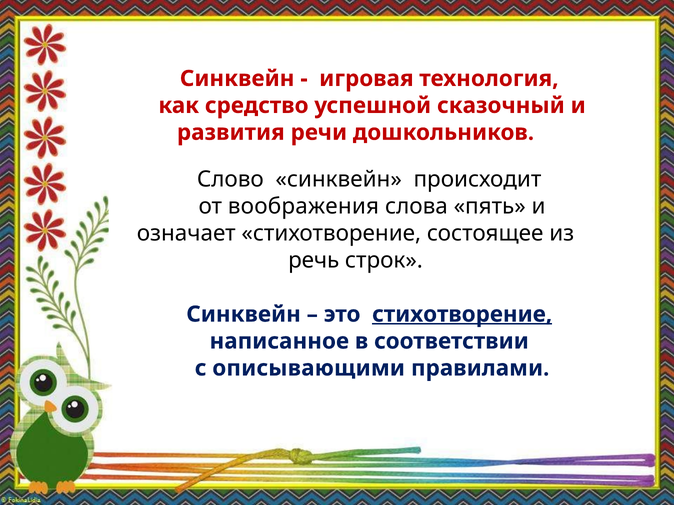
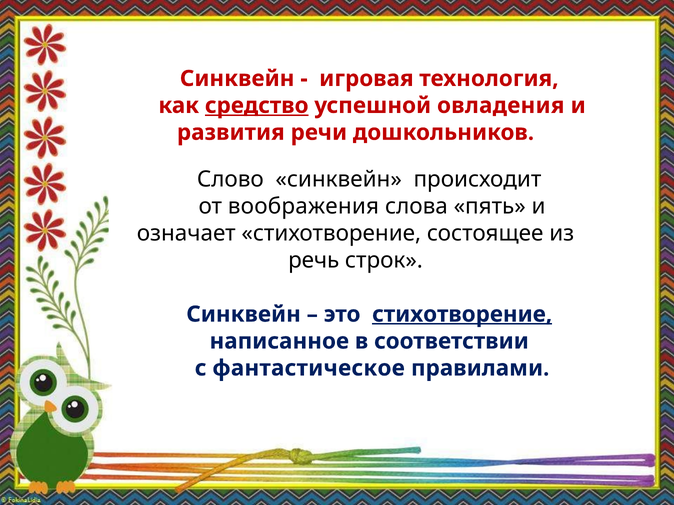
средство underline: none -> present (257, 106)
сказочный: сказочный -> овладения (501, 106)
описывающими: описывающими -> фантастическое (309, 368)
